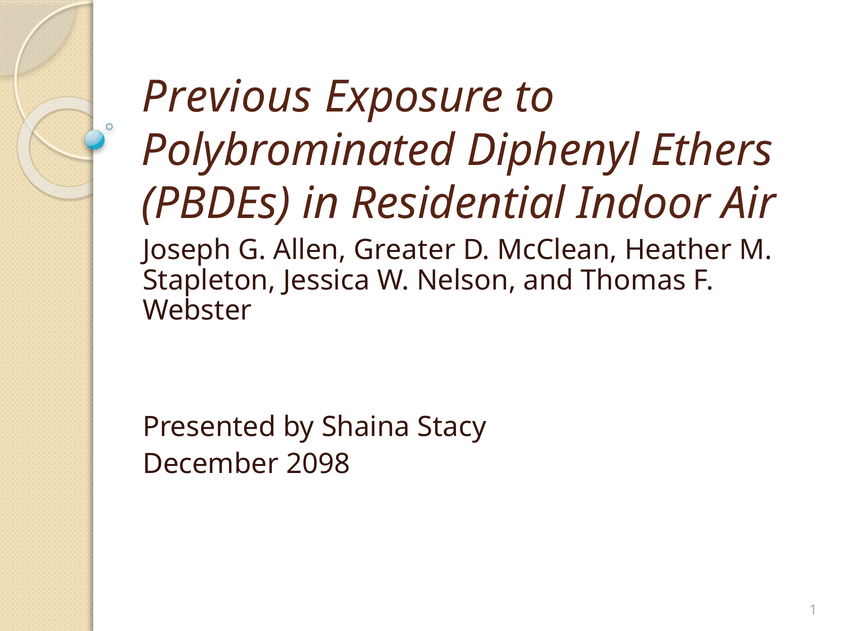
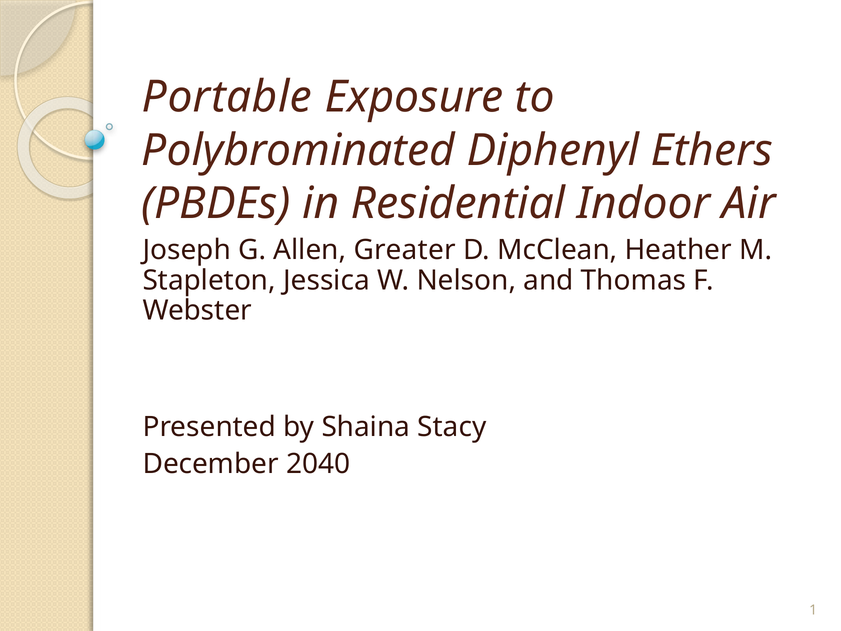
Previous: Previous -> Portable (227, 97)
2098: 2098 -> 2040 (318, 464)
